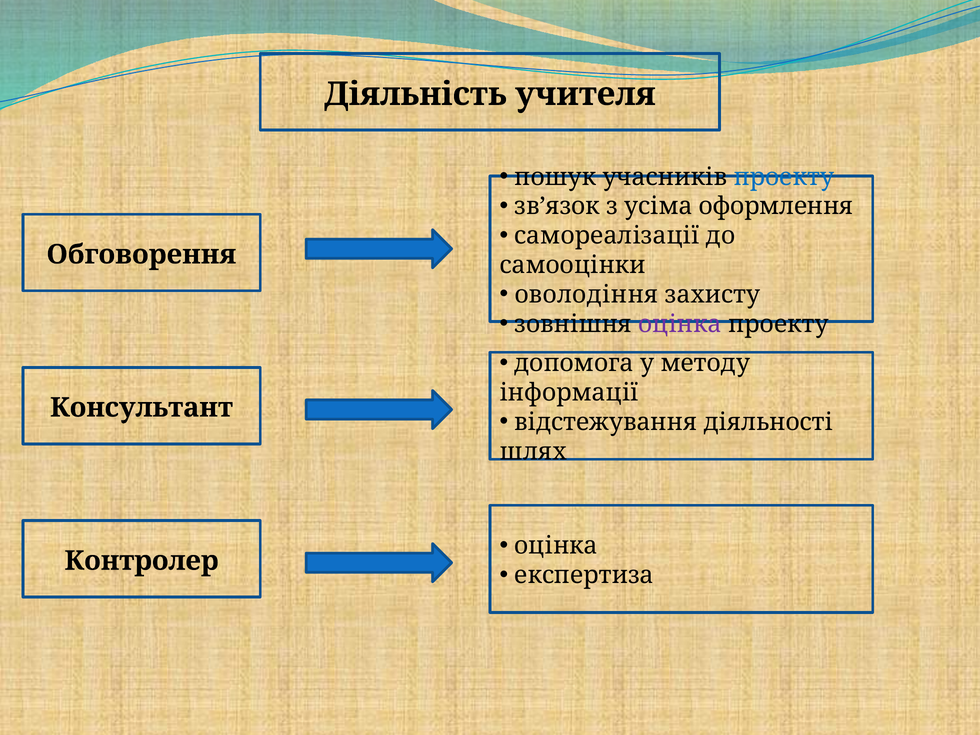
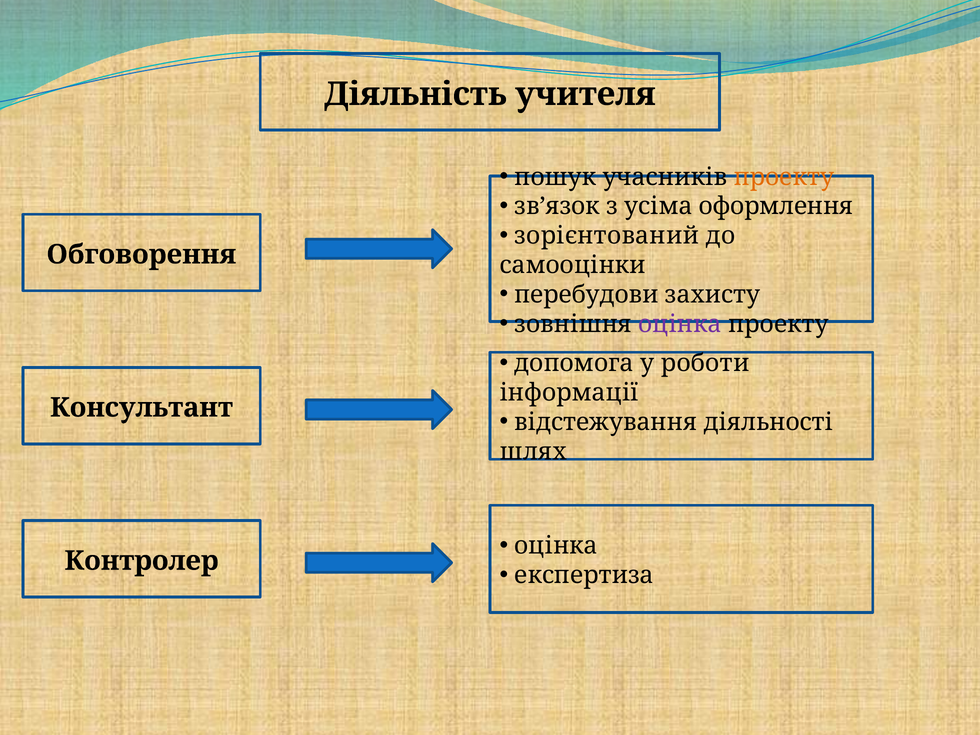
проекту colour: blue -> orange (784, 177)
самореалізації: самореалізації -> зорієнтований (607, 236)
оволодіння: оволодіння -> перебудови (587, 295)
методу: методу -> роботи (705, 363)
